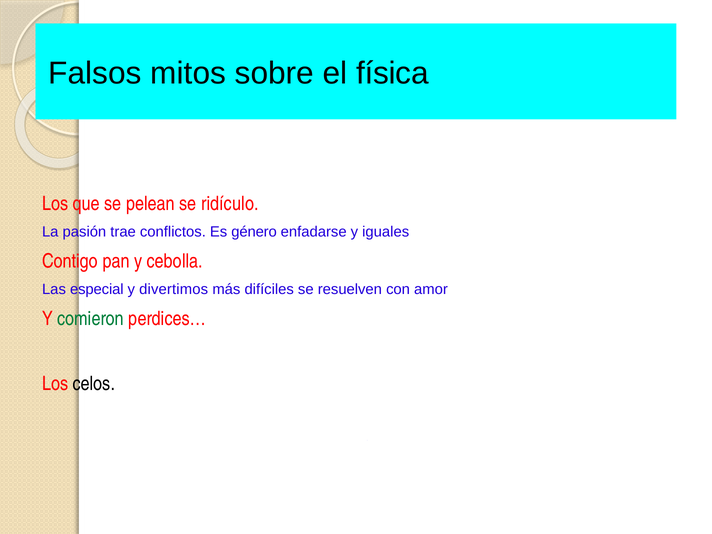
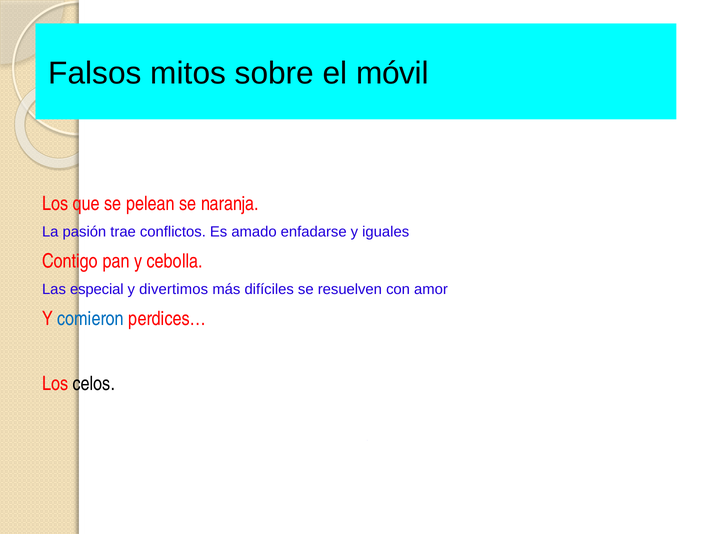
física: física -> móvil (392, 73)
ridículo: ridículo -> naranja (230, 204)
género: género -> amado (254, 232)
comieron colour: green -> blue (91, 318)
